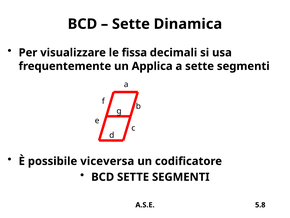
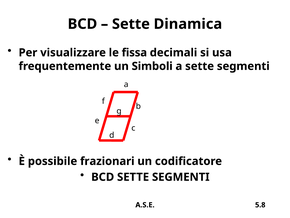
Applica: Applica -> Simboli (152, 66)
viceversa: viceversa -> frazionari (107, 161)
